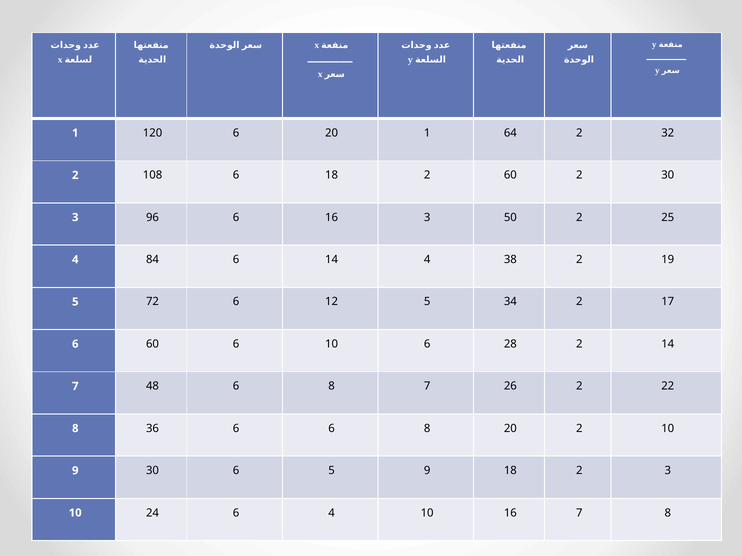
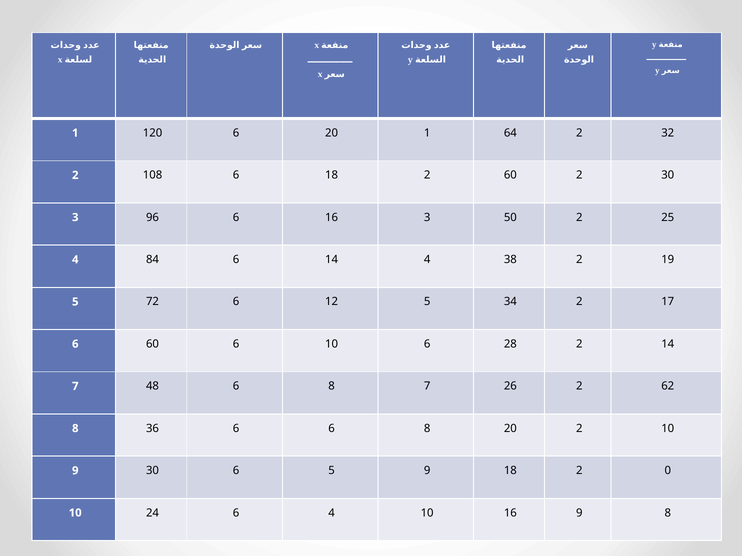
22: 22 -> 62 (668, 387)
2 3: 3 -> 0 (668, 471)
16 7: 7 -> 9 (579, 513)
